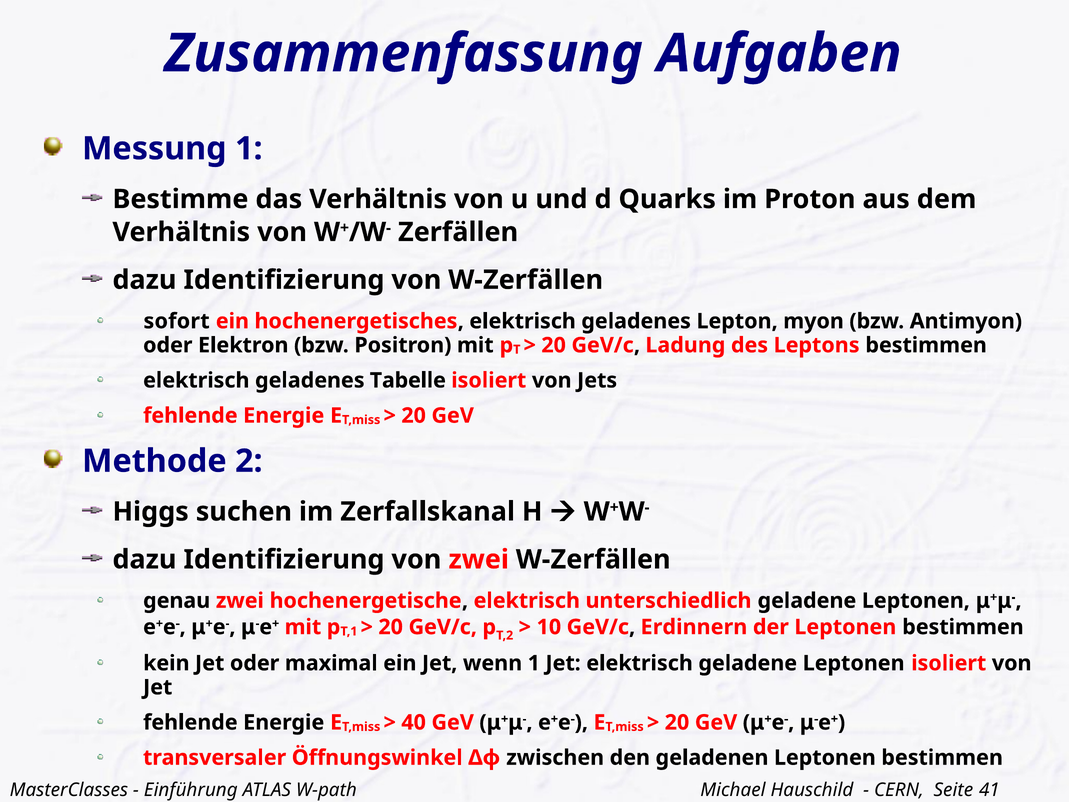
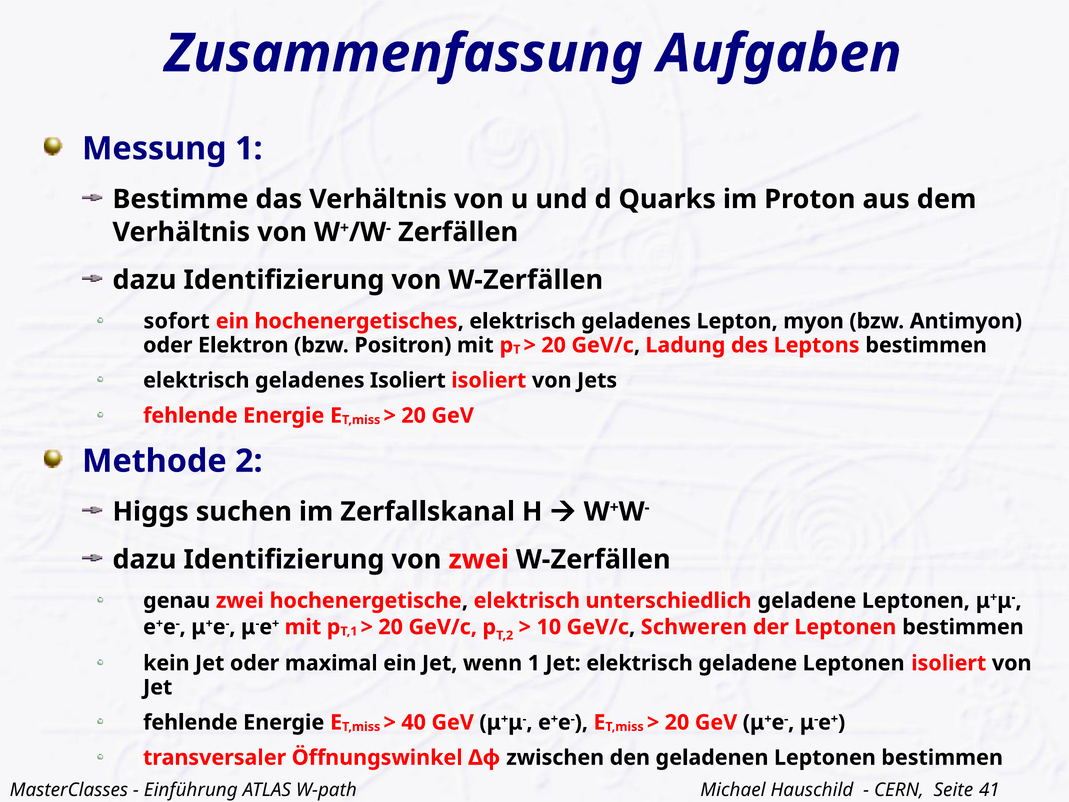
geladenes Tabelle: Tabelle -> Isoliert (408, 380)
Erdinnern: Erdinnern -> Schweren (694, 627)
